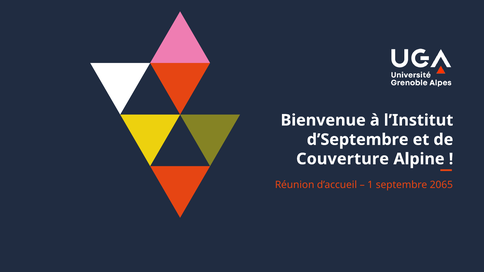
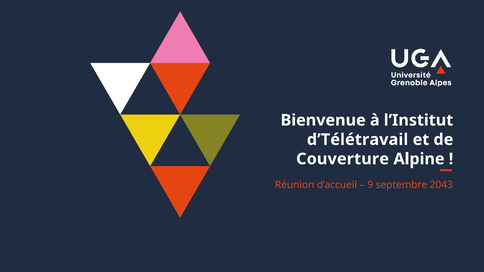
d’Septembre: d’Septembre -> d’Télétravail (358, 140)
1: 1 -> 9 (370, 185)
2065: 2065 -> 2043 (441, 185)
